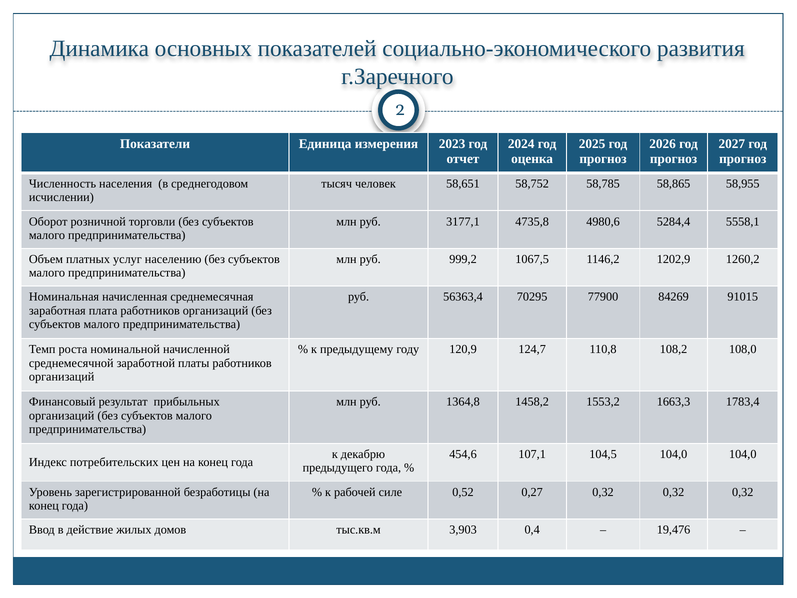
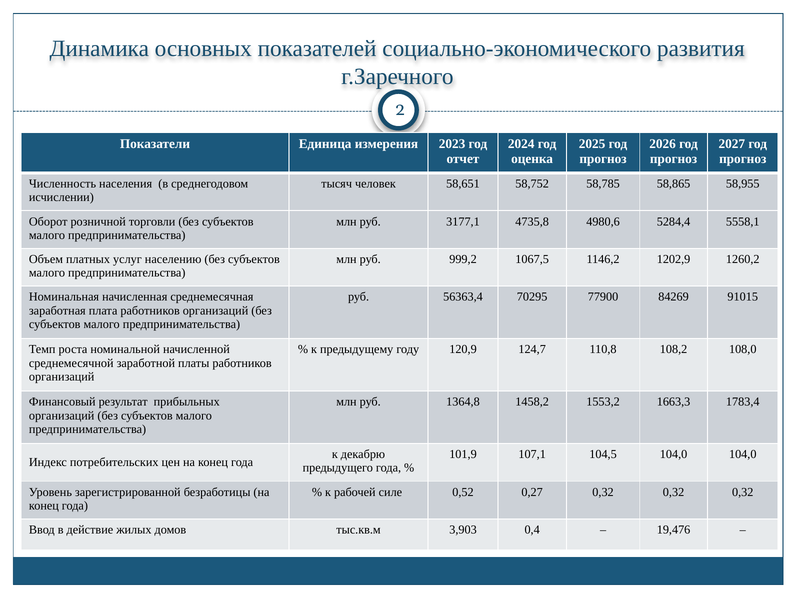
454,6: 454,6 -> 101,9 (463, 454)
